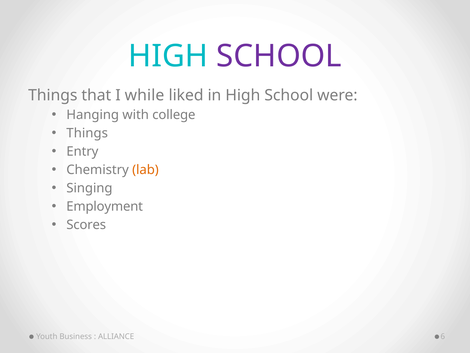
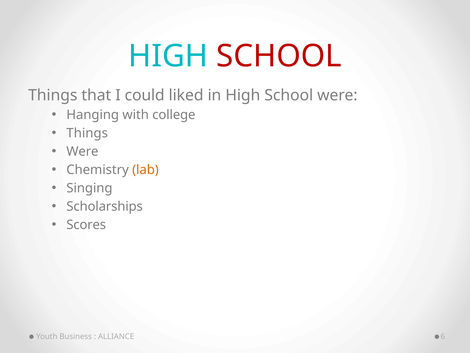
SCHOOL colour: purple -> red (279, 56)
while: while -> could (145, 95)
Entry: Entry -> Were (82, 151)
Employment: Employment -> Scholarships (105, 206)
